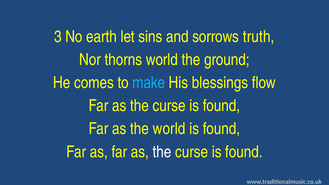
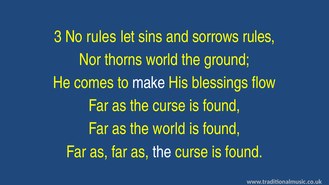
No earth: earth -> rules (101, 37)
sorrows truth: truth -> rules (259, 37)
make colour: light blue -> white (149, 83)
